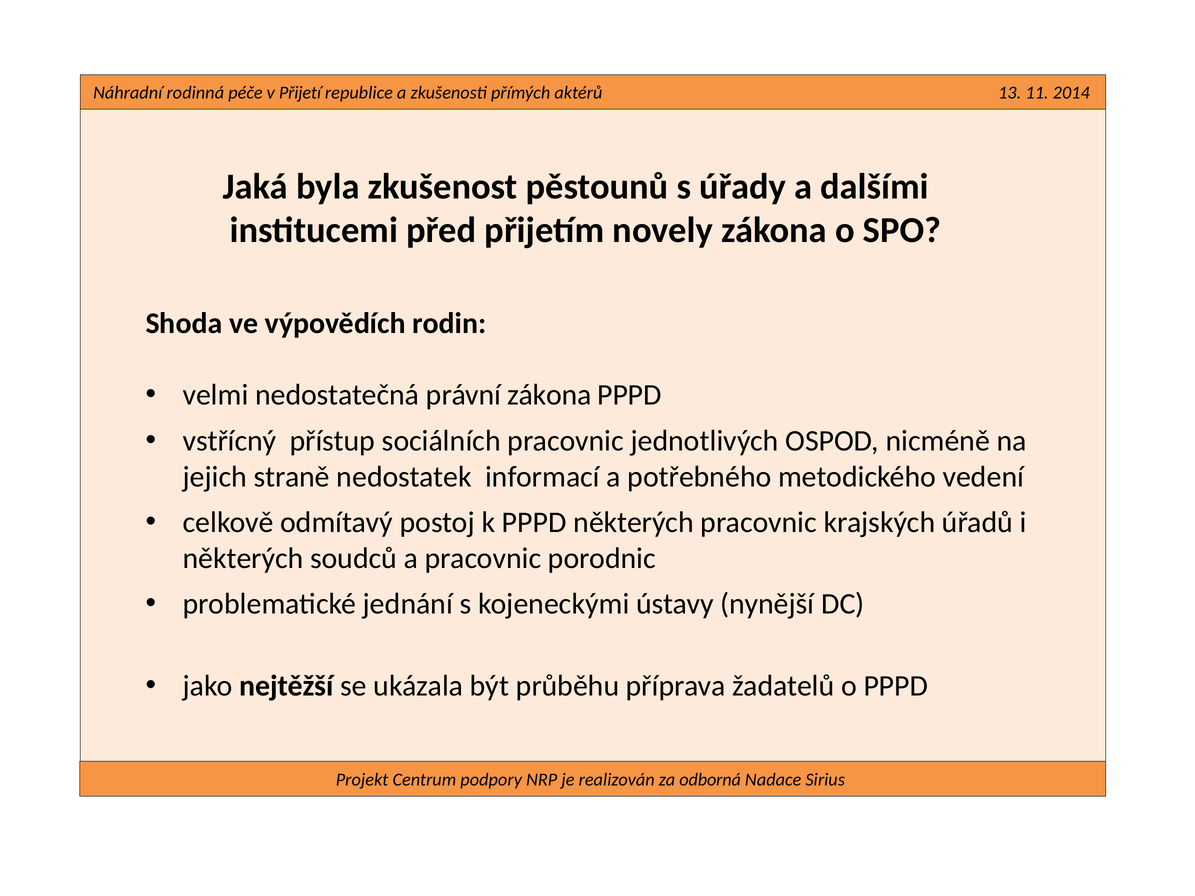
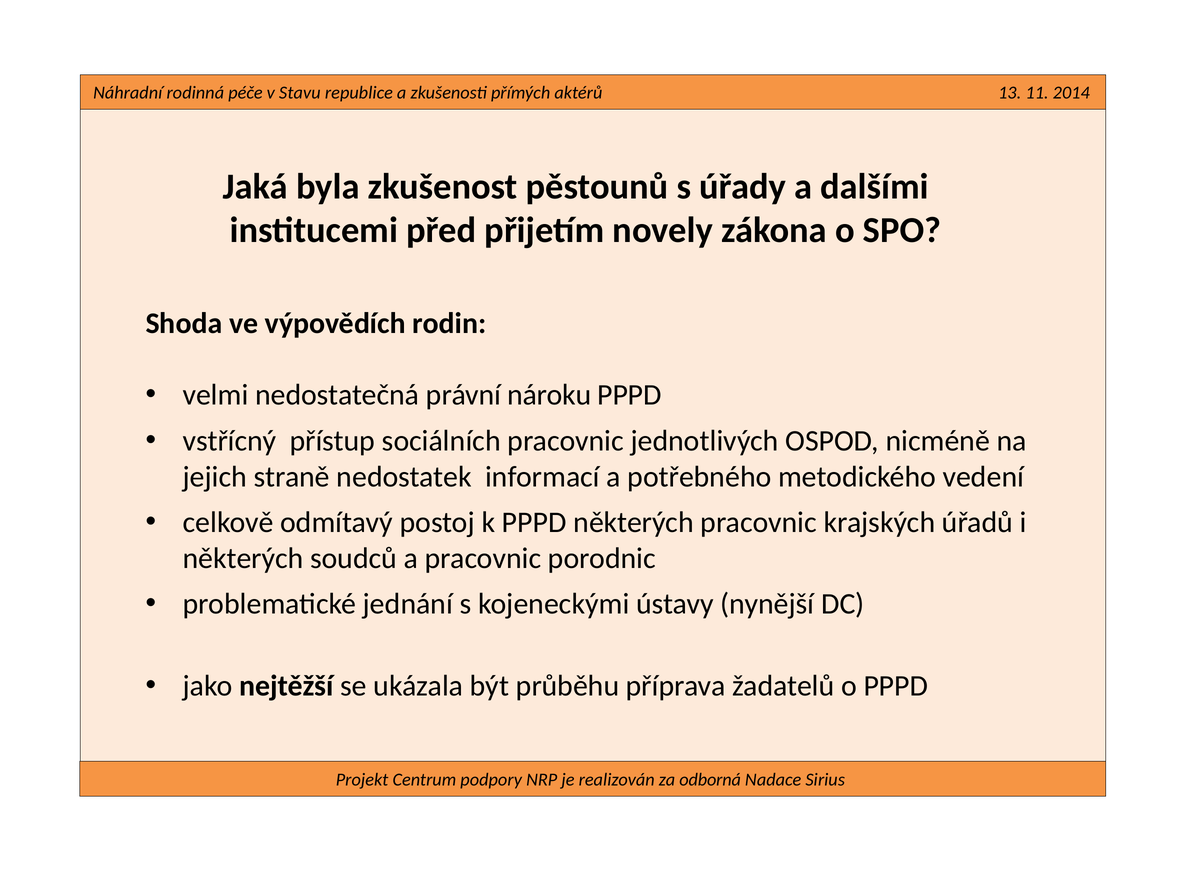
Přijetí: Přijetí -> Stavu (300, 93)
právní zákona: zákona -> nároku (549, 395)
